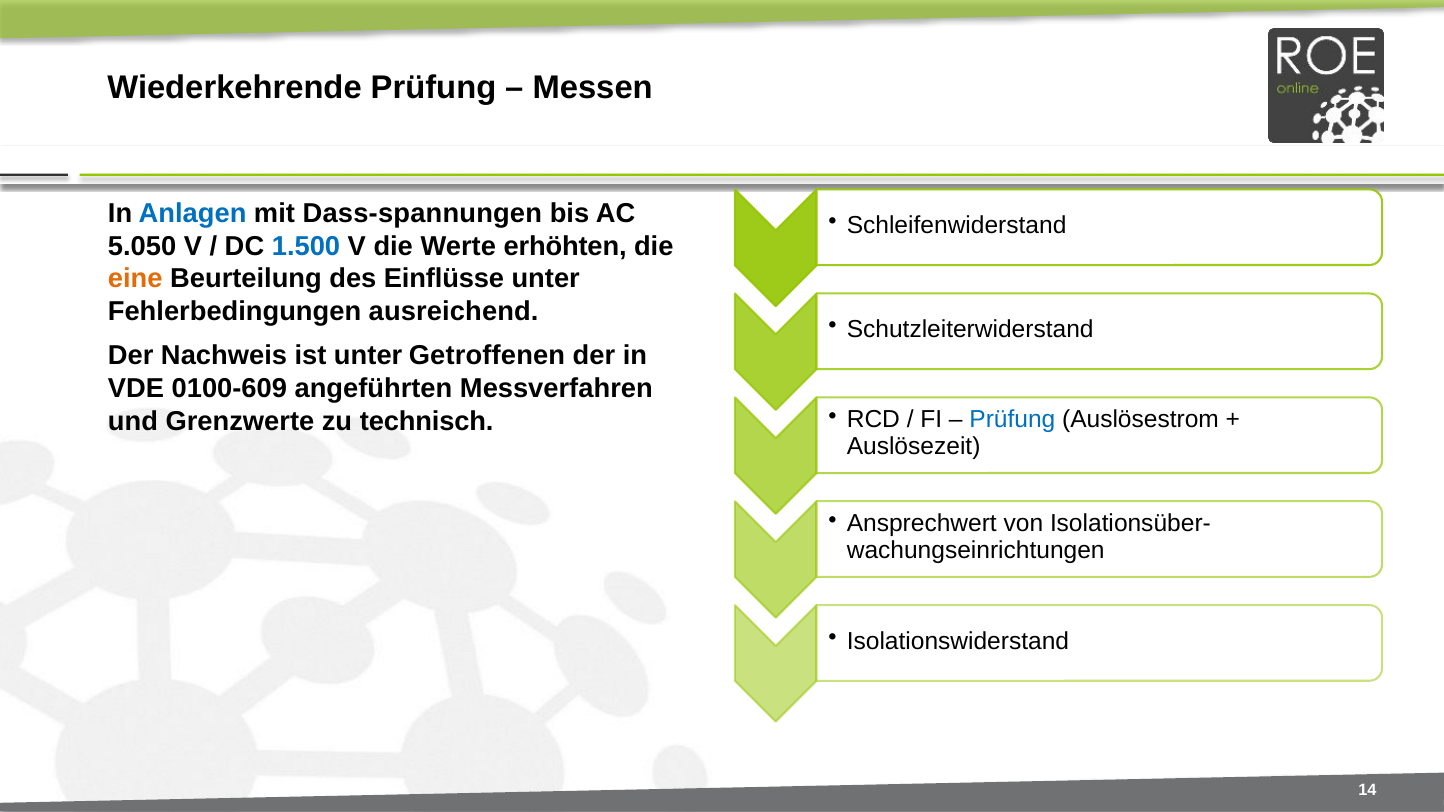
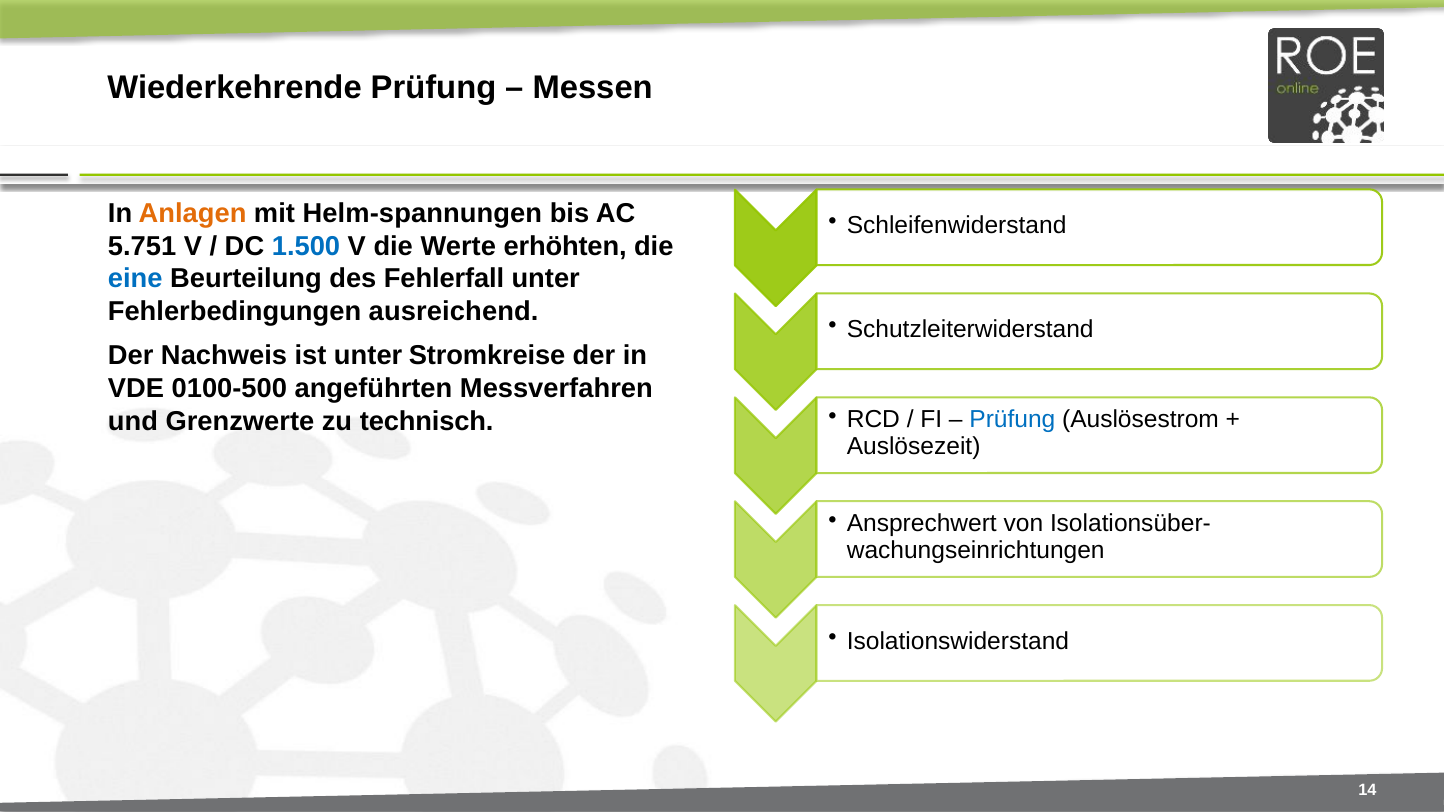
Anlagen colour: blue -> orange (193, 213)
Dass-spannungen: Dass-spannungen -> Helm-spannungen (422, 213)
5.050: 5.050 -> 5.751 (142, 246)
eine colour: orange -> blue (135, 279)
Einflüsse: Einflüsse -> Fehlerfall (444, 279)
Getroffenen: Getroffenen -> Stromkreise (487, 356)
0100-609: 0100-609 -> 0100-500 (229, 388)
